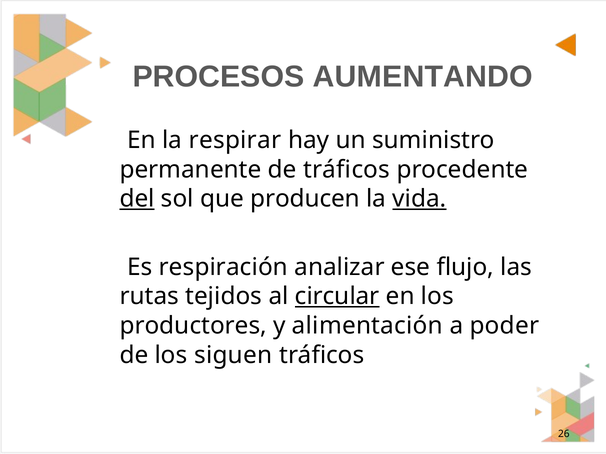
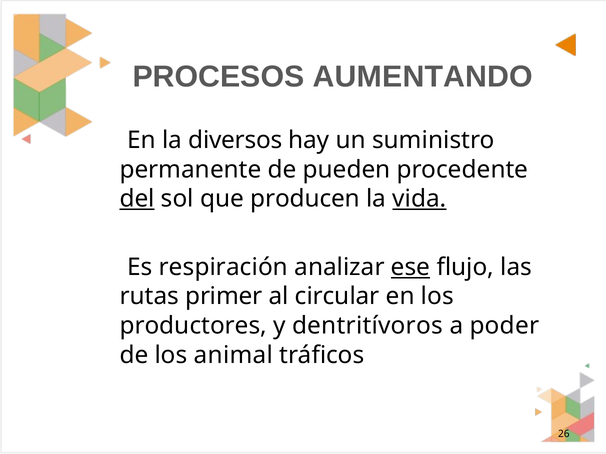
respirar: respirar -> diversos (235, 140)
de tráficos: tráficos -> pueden (347, 170)
ese underline: none -> present (411, 267)
tejidos: tejidos -> primer (224, 297)
circular underline: present -> none (337, 297)
alimentación: alimentación -> dentritívoros (367, 326)
siguen: siguen -> animal (233, 355)
